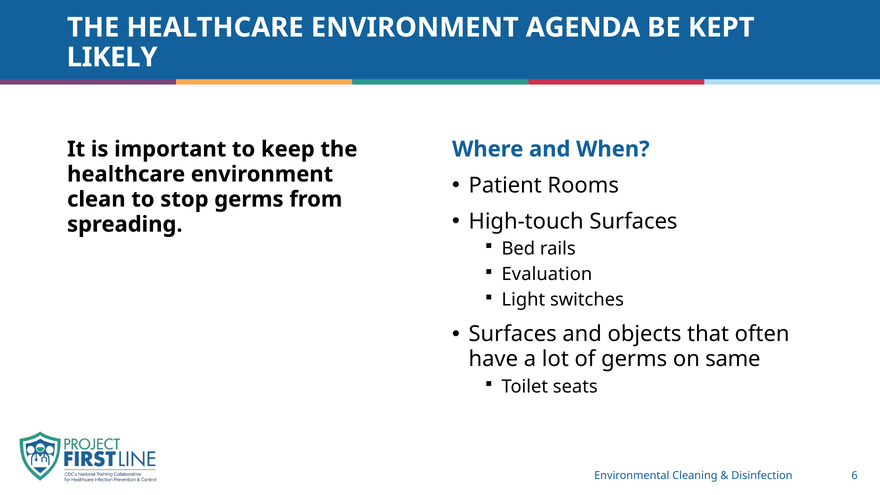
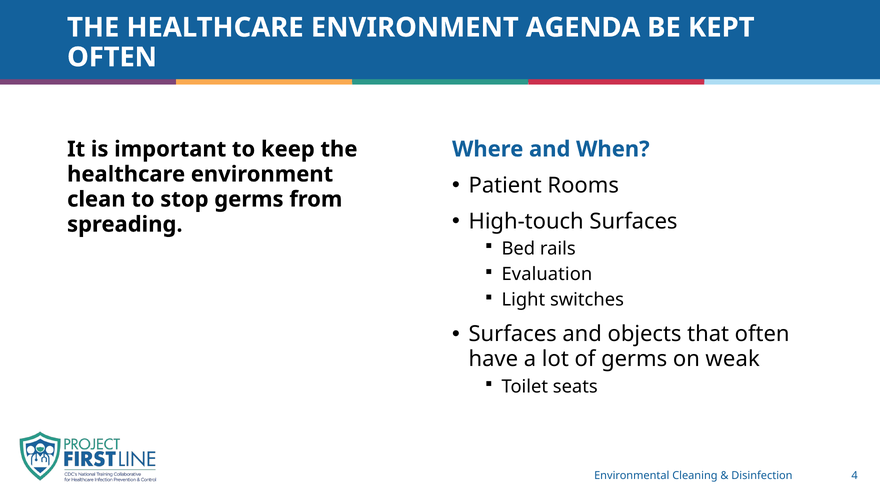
LIKELY: LIKELY -> OFTEN (112, 57)
same: same -> weak (733, 359)
6: 6 -> 4 (855, 476)
